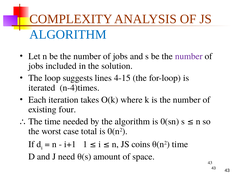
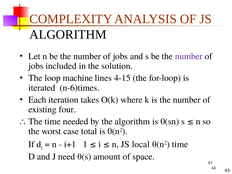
ALGORITHM colour: blue -> black (68, 35)
suggests: suggests -> machine (78, 78)
n-4)times: n-4)times -> n-6)times (80, 88)
coins: coins -> local (141, 144)
